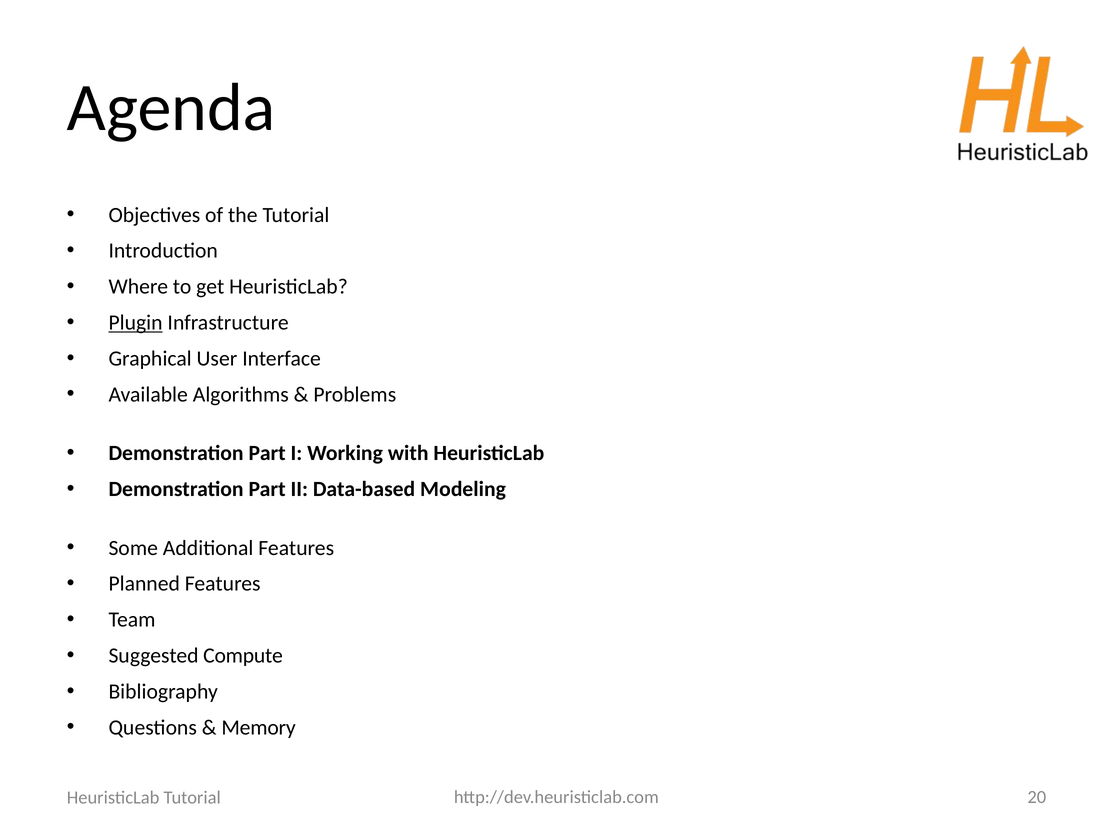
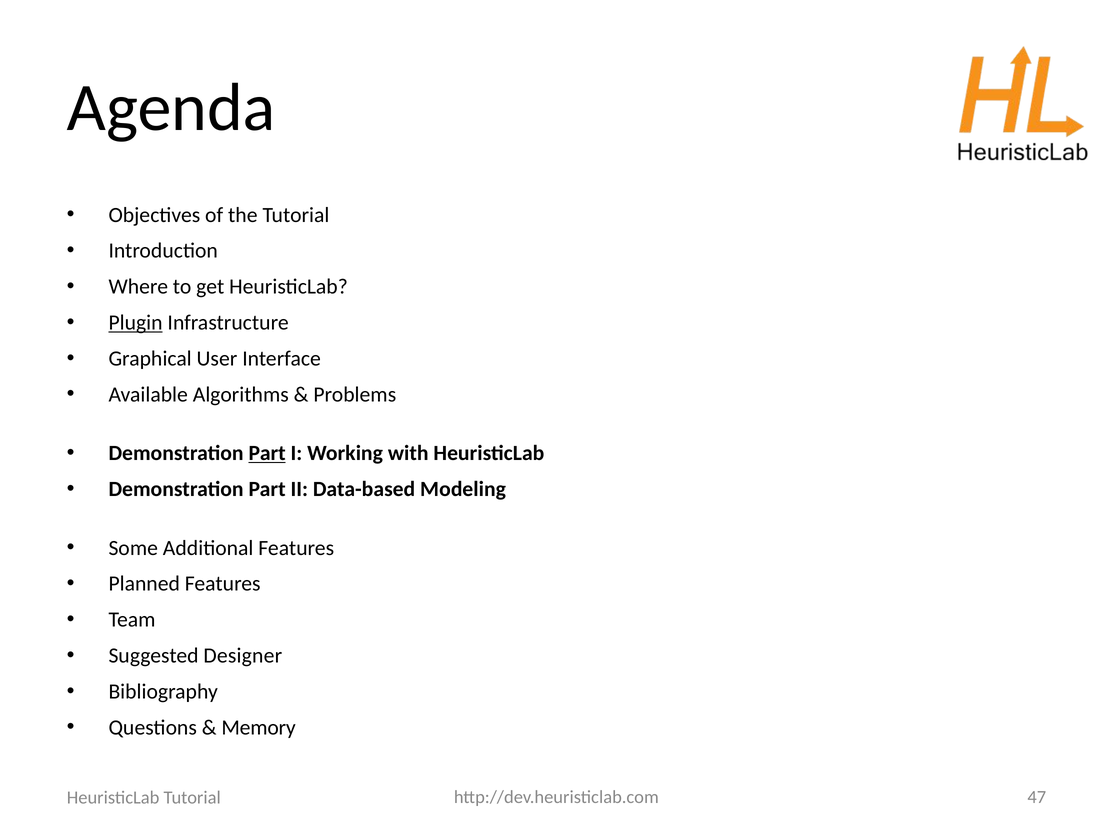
Part underline: none -> present (267, 453)
Compute: Compute -> Designer (243, 655)
20: 20 -> 47 (1037, 797)
